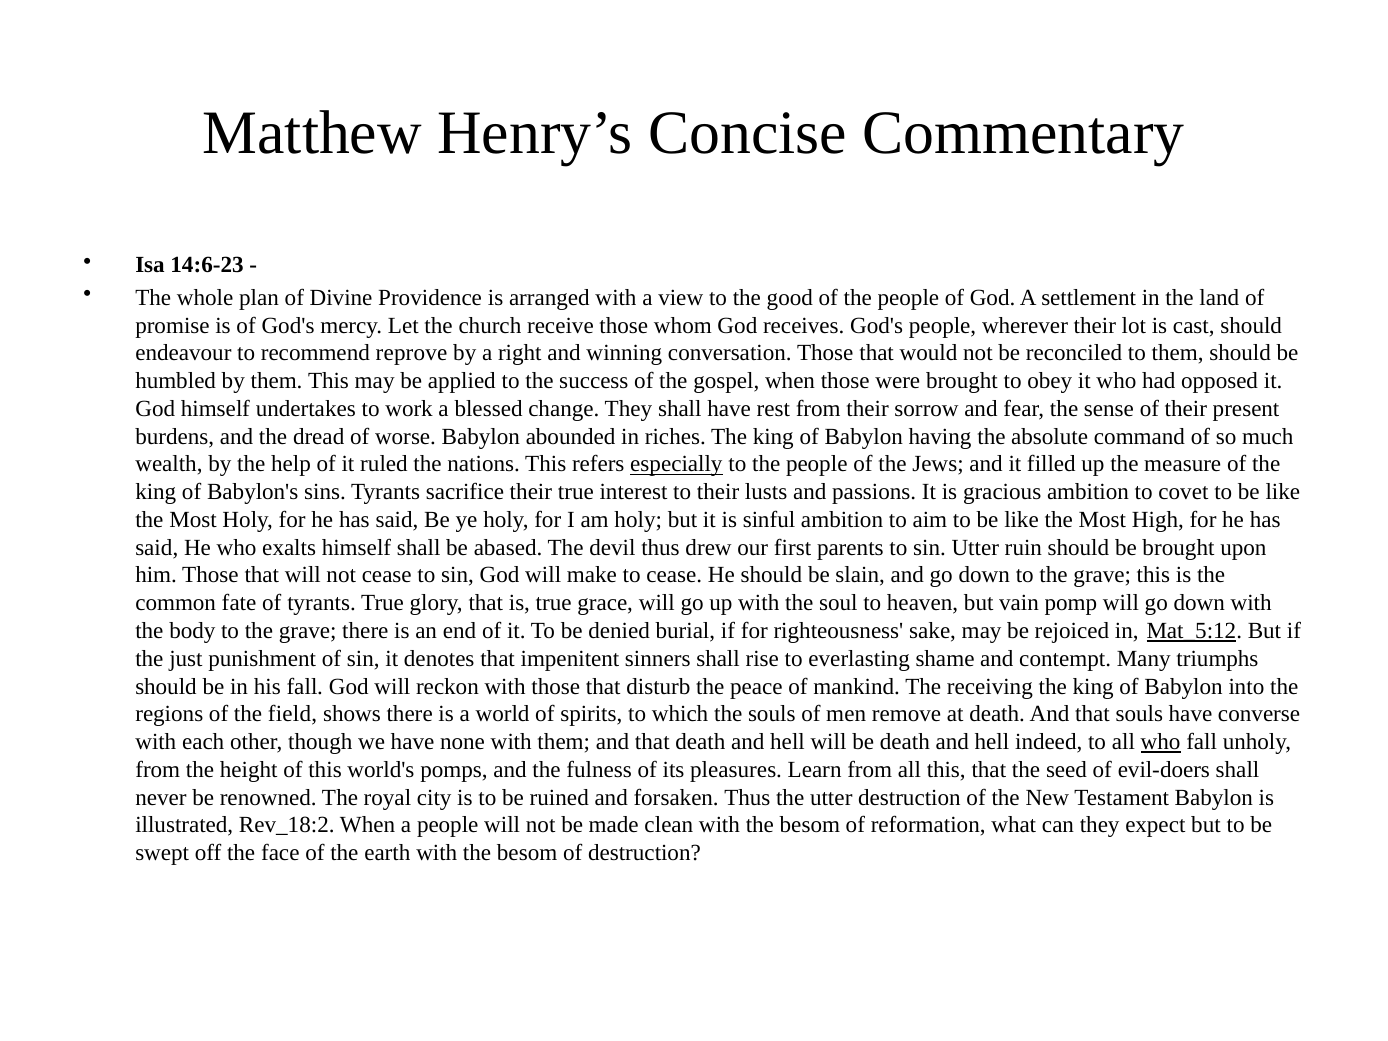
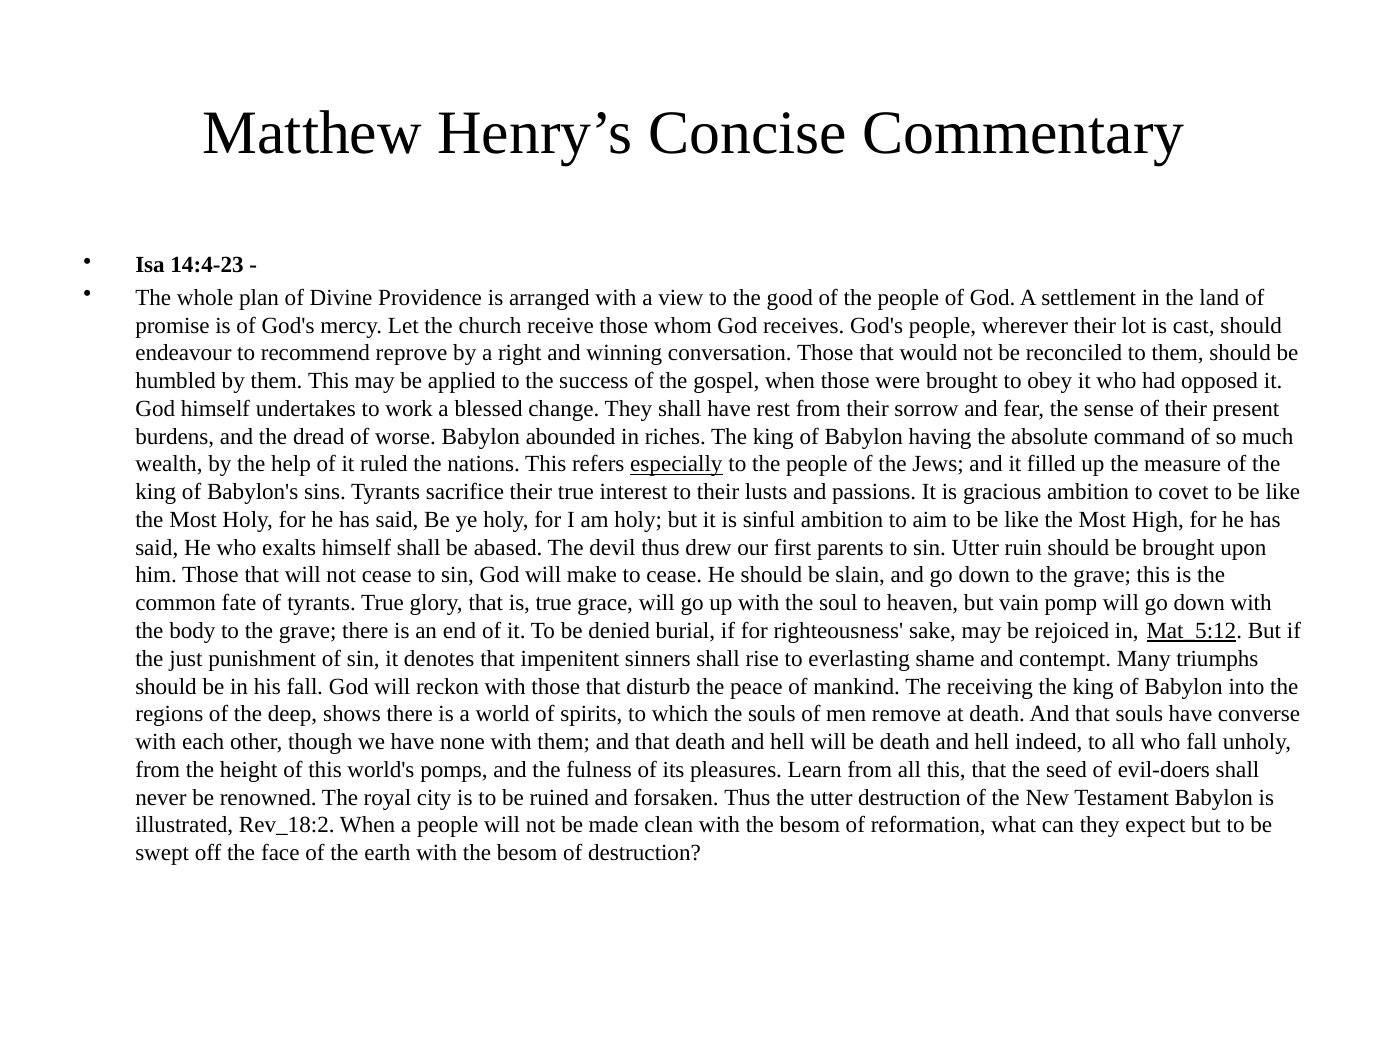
14:6-23: 14:6-23 -> 14:4-23 (207, 265)
field: field -> deep (293, 714)
who underline: present -> none (1161, 742)
